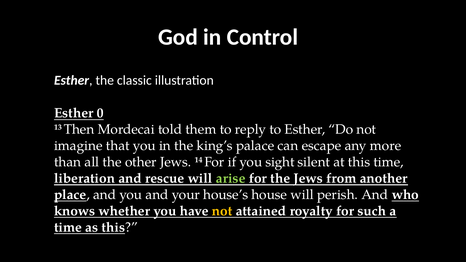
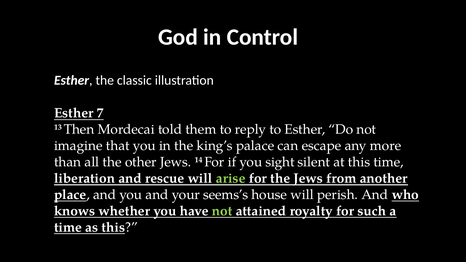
0: 0 -> 7 (100, 113)
house’s: house’s -> seems’s (226, 195)
not colour: yellow -> light green (222, 211)
